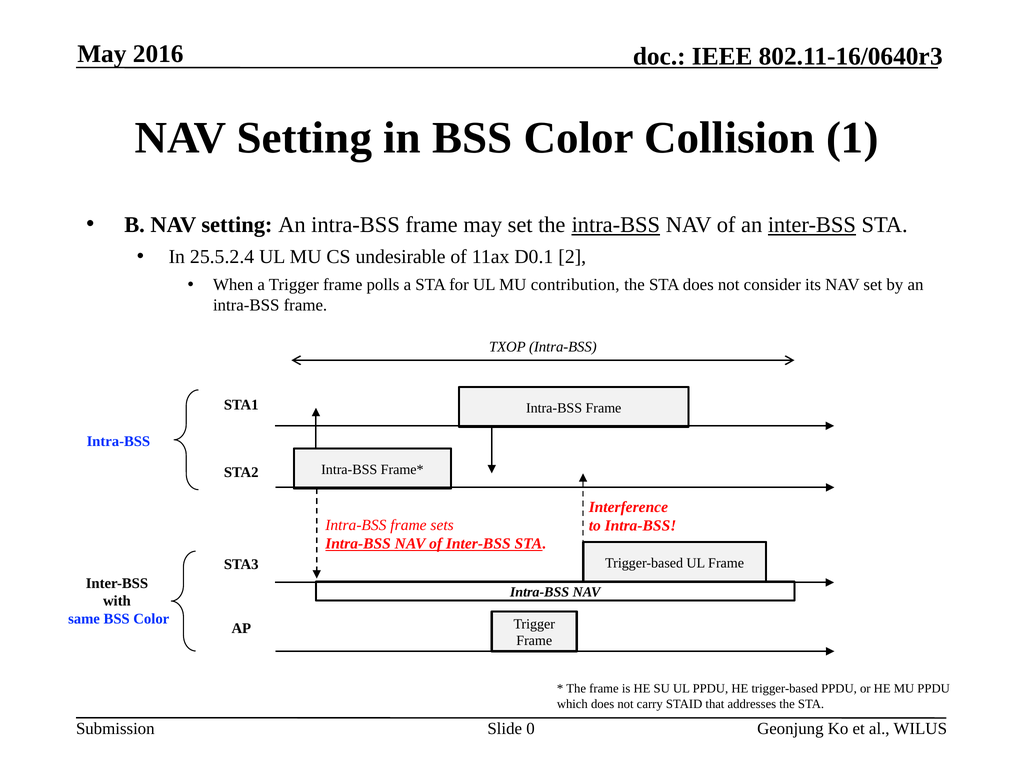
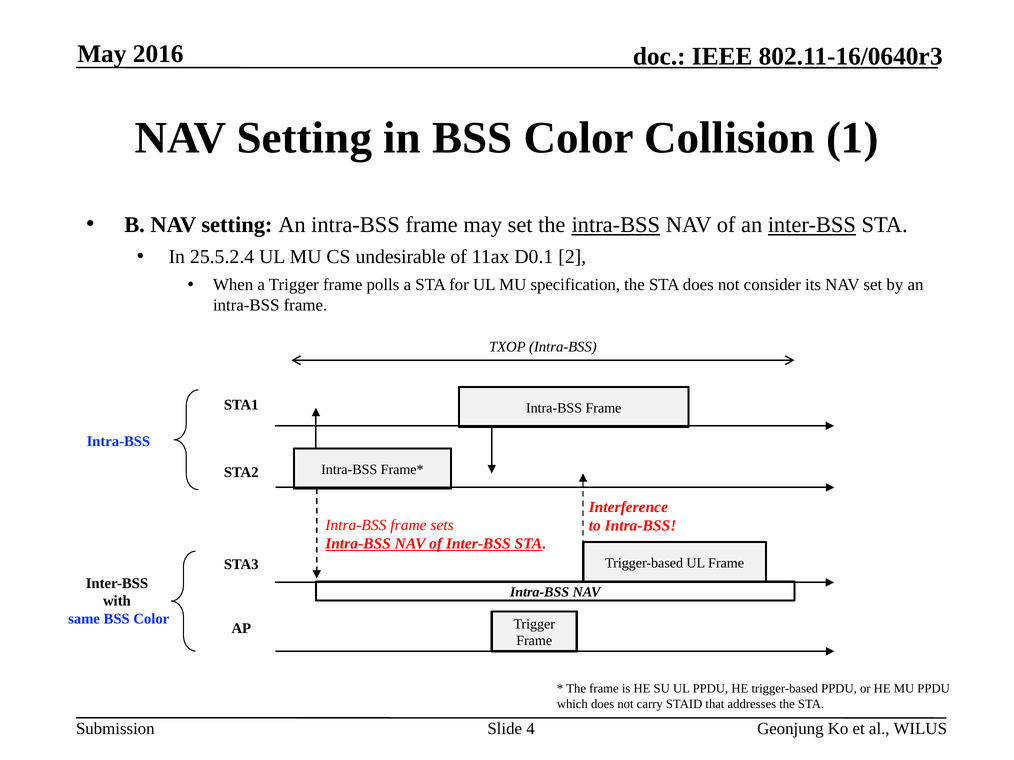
contribution: contribution -> specification (575, 285)
0: 0 -> 4 (531, 729)
